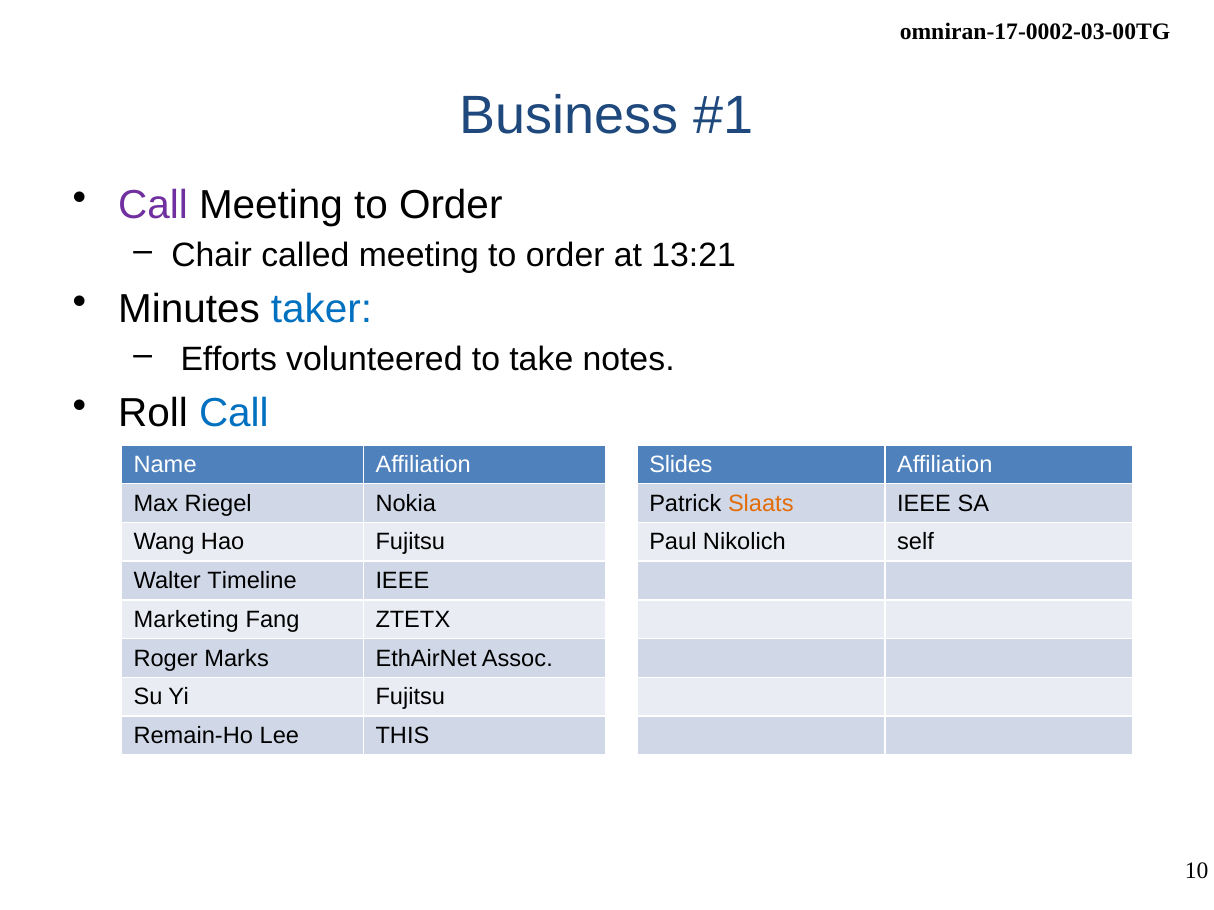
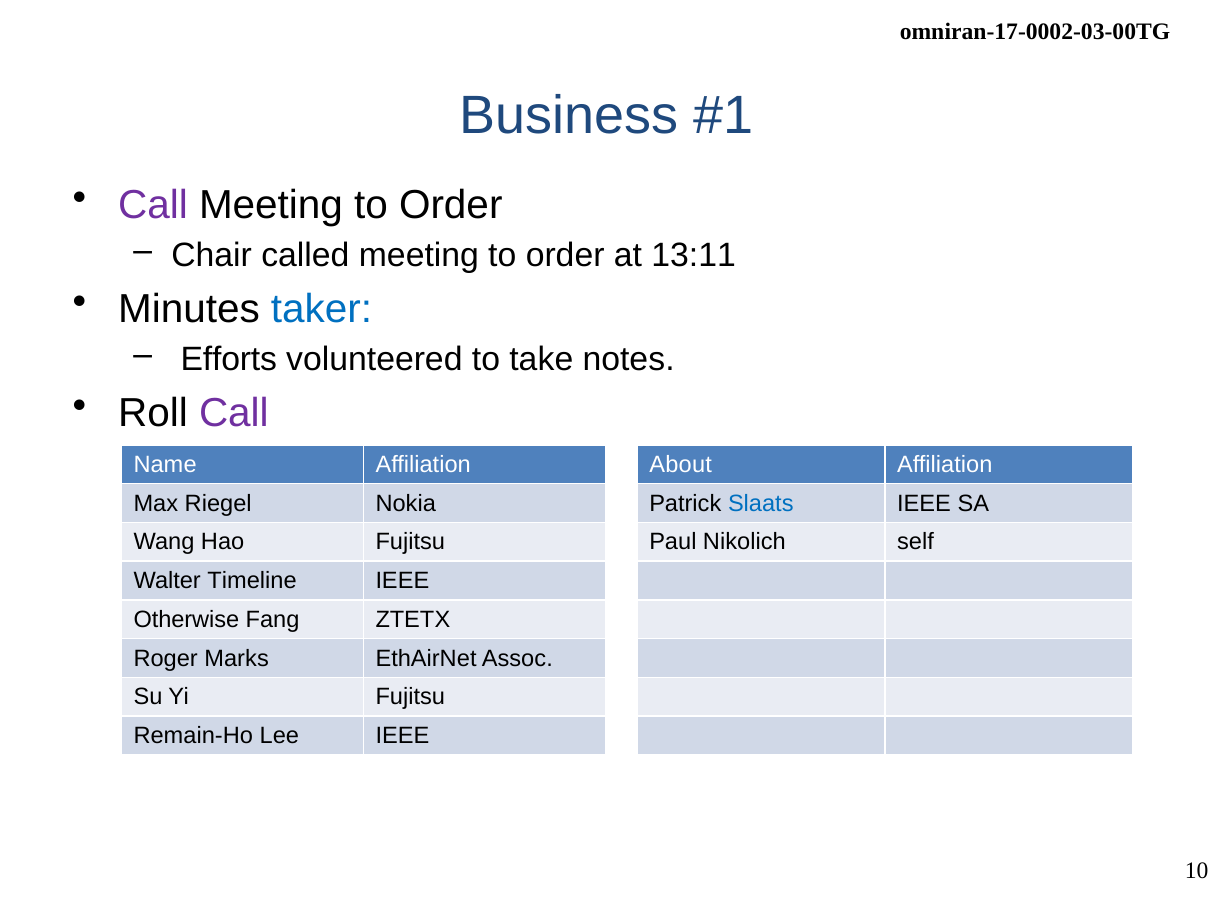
13:21: 13:21 -> 13:11 (694, 256)
Call colour: blue -> purple (234, 413)
Slides: Slides -> About (681, 465)
Slaats colour: orange -> blue (761, 504)
Marketing: Marketing -> Otherwise (186, 620)
Lee THIS: THIS -> IEEE (402, 736)
